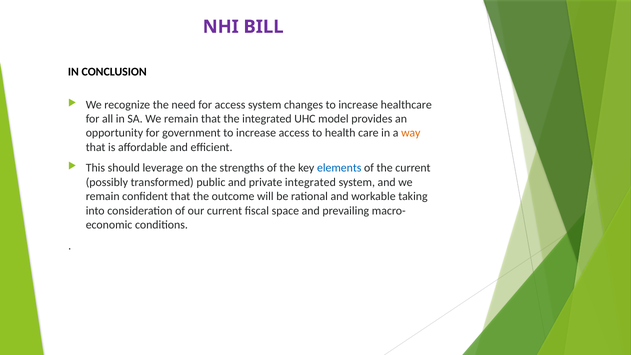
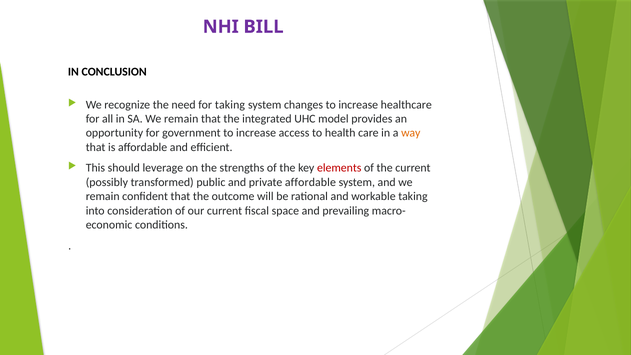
for access: access -> taking (230, 105)
elements colour: blue -> red (339, 168)
private integrated: integrated -> affordable (310, 182)
